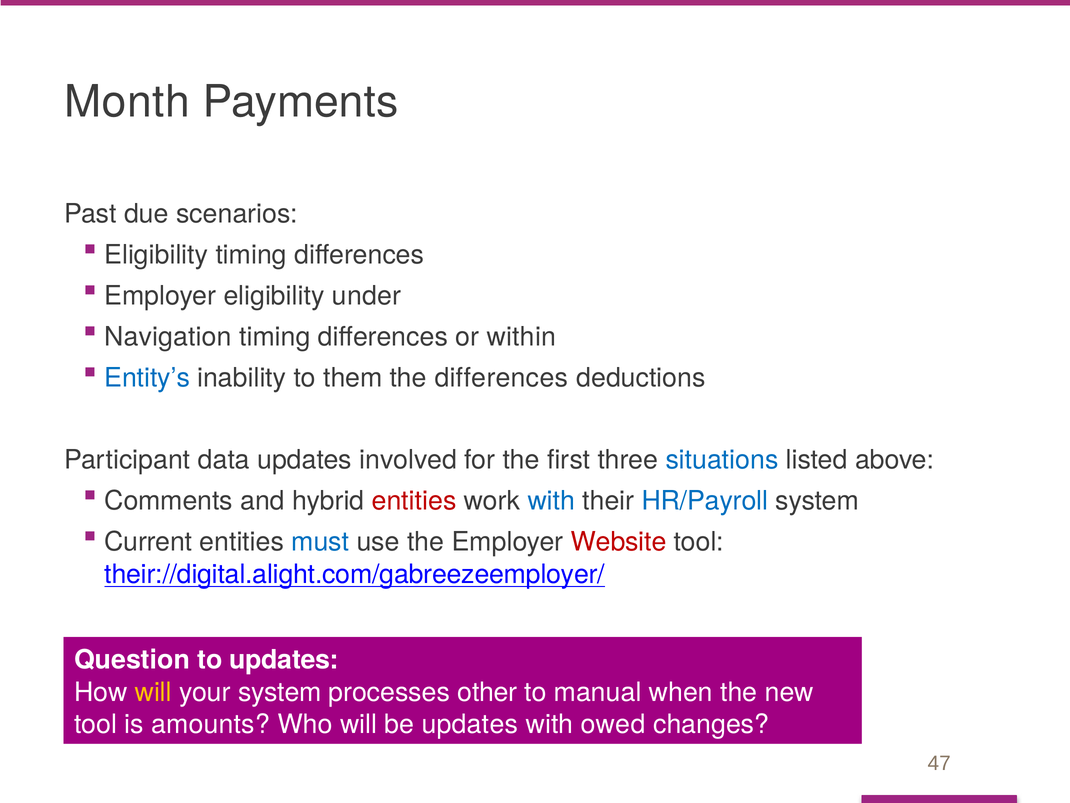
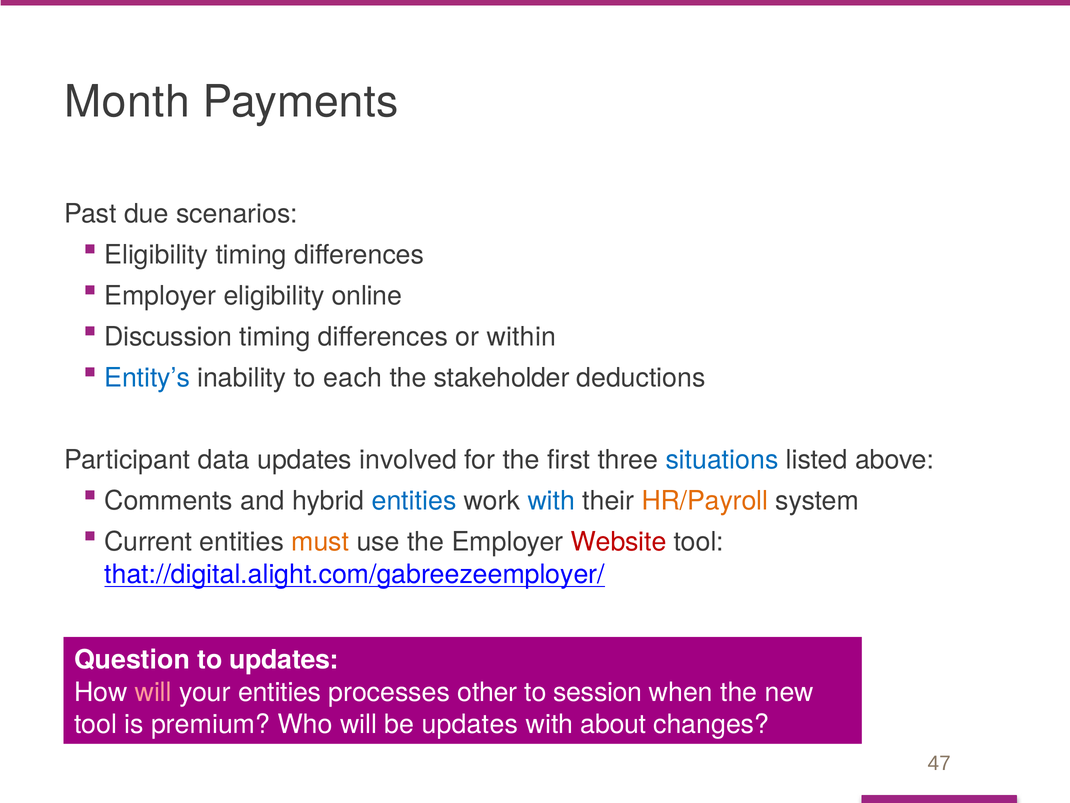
under: under -> online (367, 296)
Navigation: Navigation -> Discussion (168, 337)
them: them -> each (353, 378)
the differences: differences -> stakeholder (502, 378)
entities colour: red -> blue (414, 501)
HR/Payroll colour: blue -> orange (705, 501)
must colour: blue -> orange (320, 542)
their://digital.alight.com/gabreezeemployer/: their://digital.alight.com/gabreezeemployer/ -> that://digital.alight.com/gabreezeemployer/ (355, 574)
will colour: yellow -> pink (153, 692)
your system: system -> entities (280, 692)
manual: manual -> session (598, 692)
amounts: amounts -> premium (211, 724)
owed: owed -> about (613, 724)
